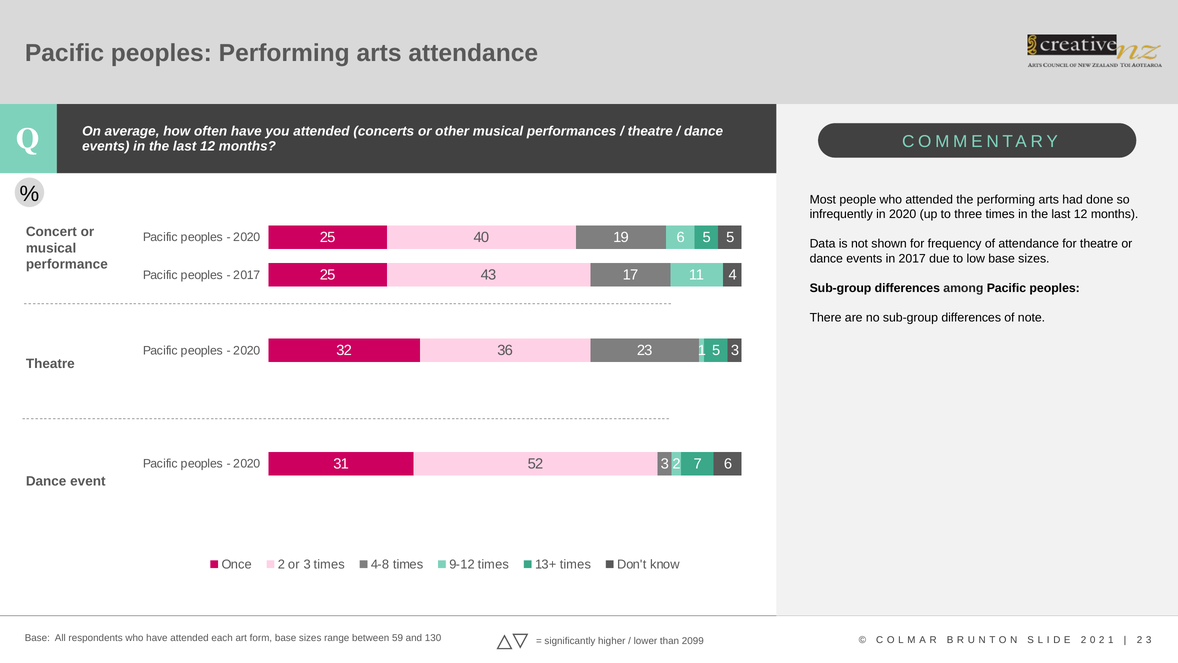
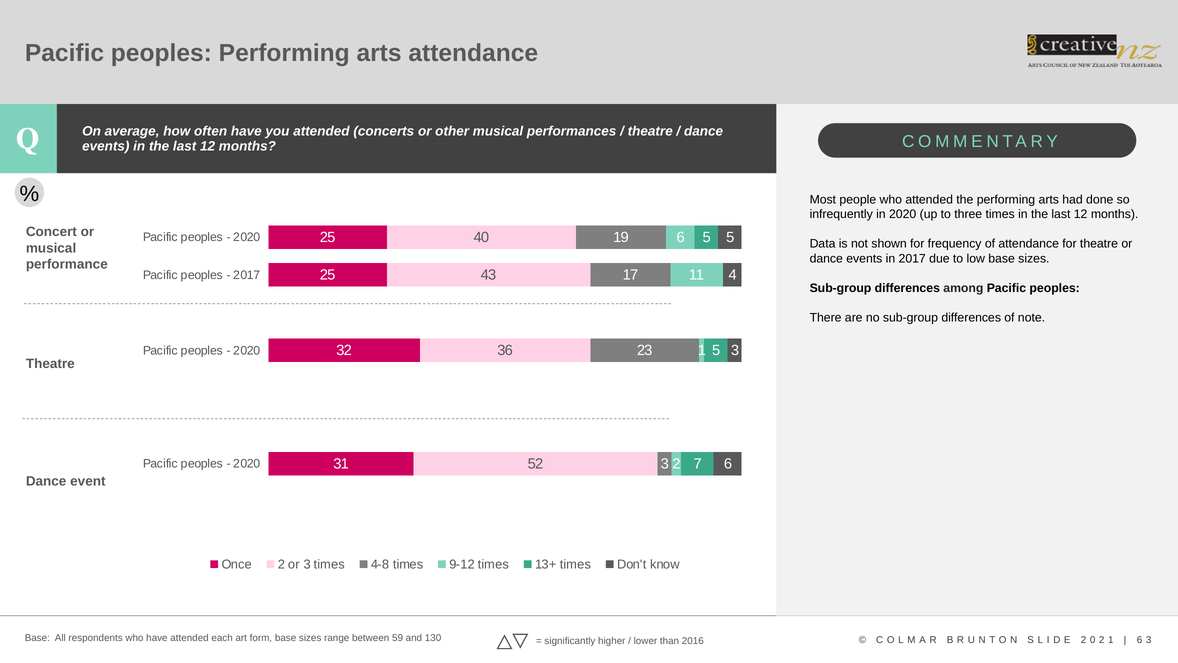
2: 2 -> 6 (1140, 640)
2099: 2099 -> 2016 (693, 641)
